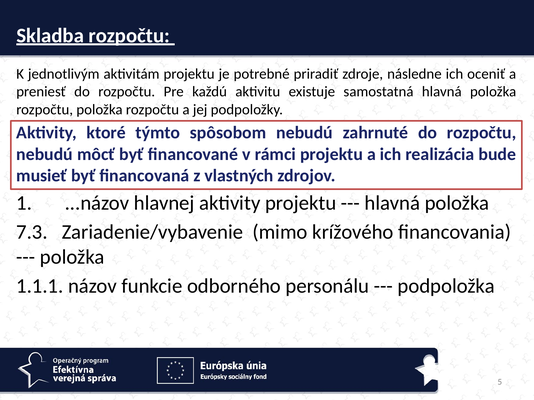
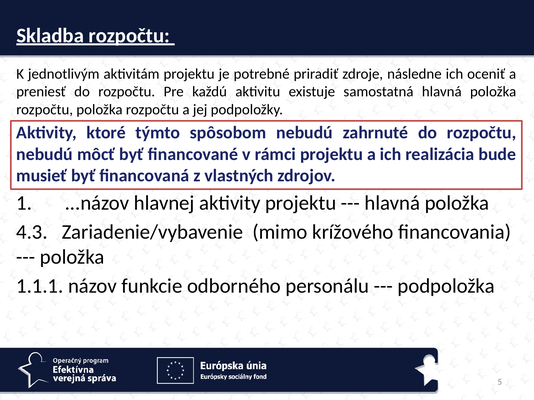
7.3: 7.3 -> 4.3 (32, 232)
